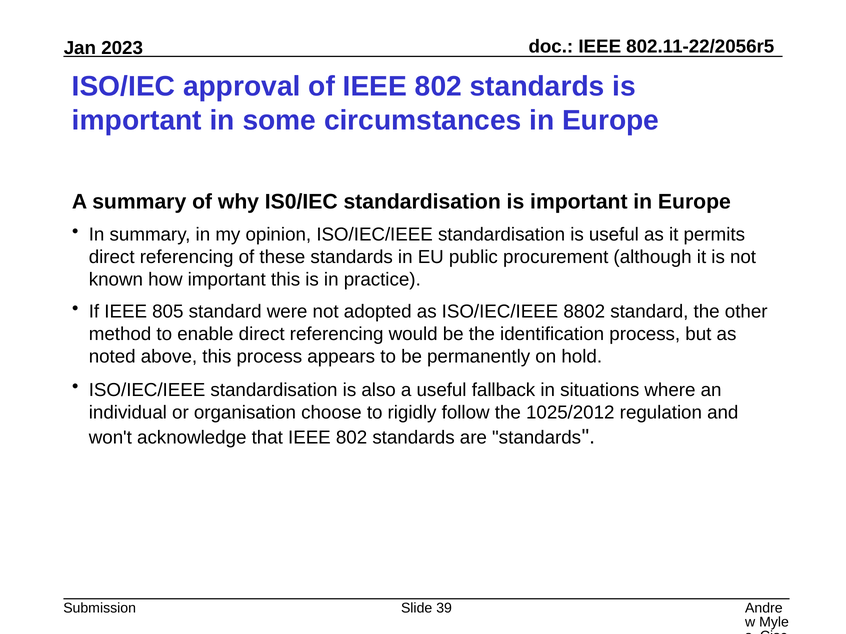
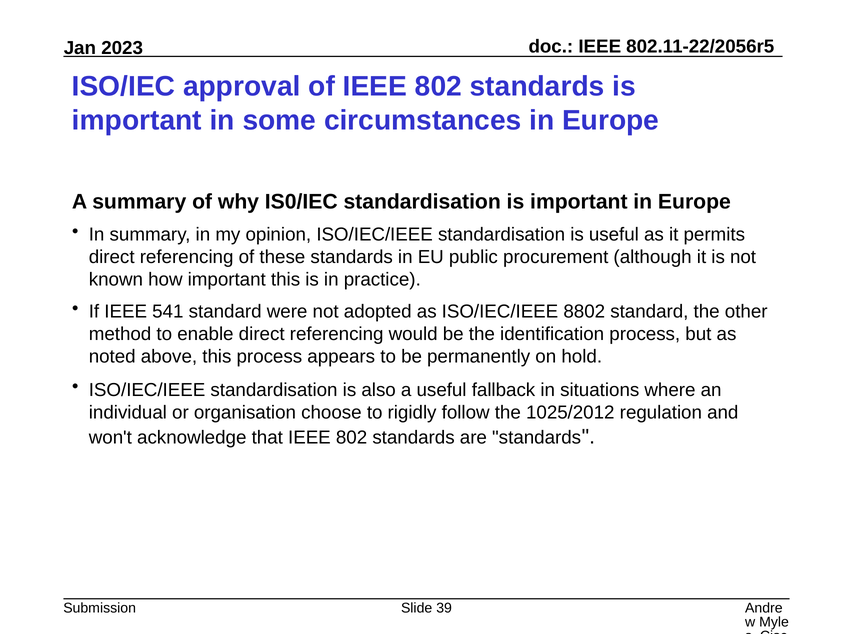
805: 805 -> 541 (168, 312)
